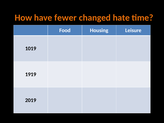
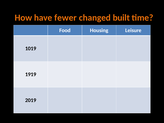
hate: hate -> built (121, 18)
